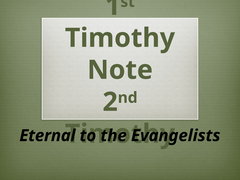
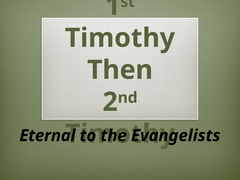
Note: Note -> Then (120, 70)
